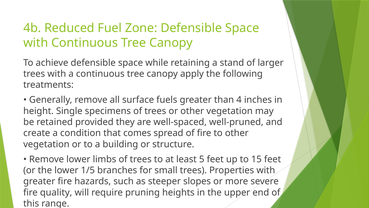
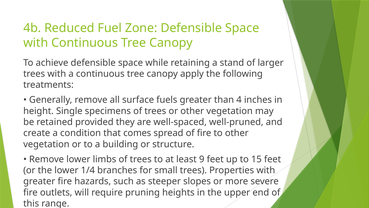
5: 5 -> 9 (202, 159)
1/5: 1/5 -> 1/4 (88, 170)
quality: quality -> outlets (56, 192)
